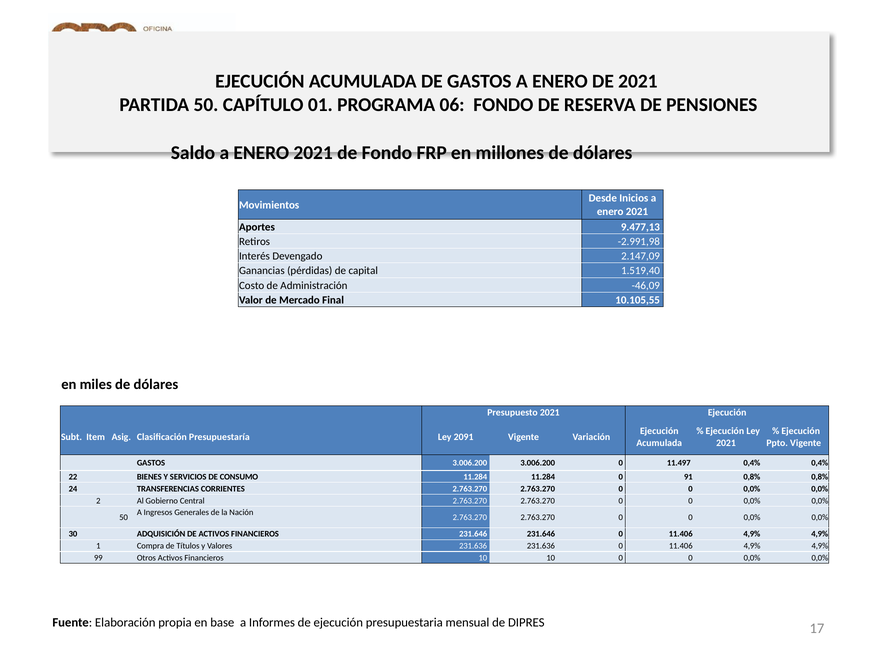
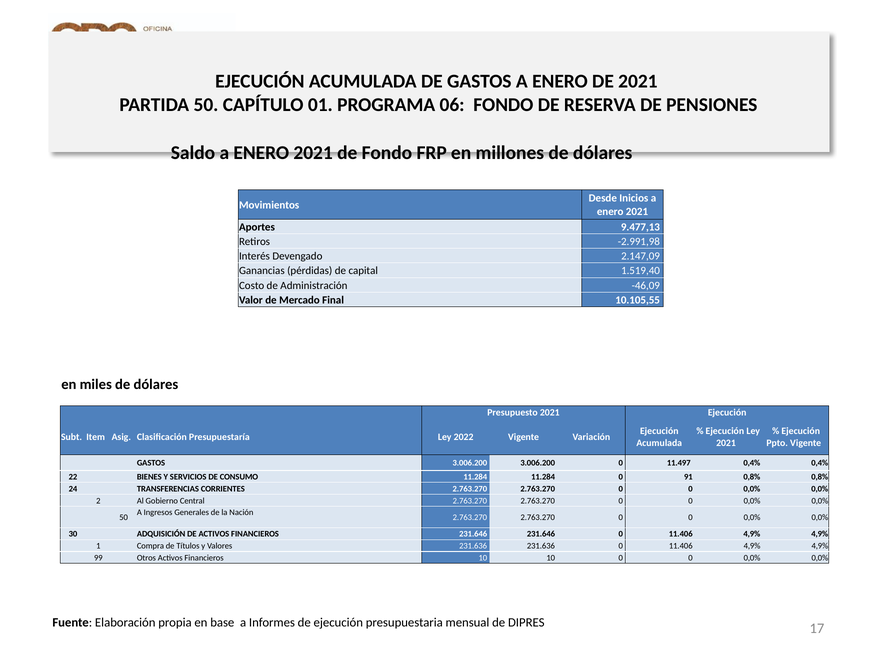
2091: 2091 -> 2022 (464, 437)
